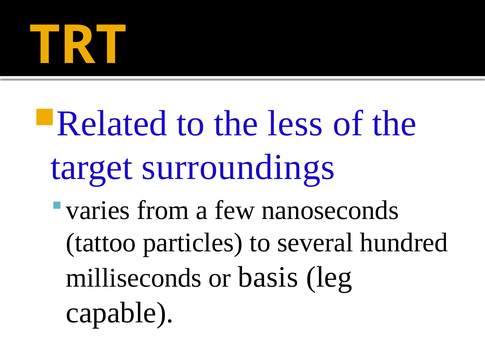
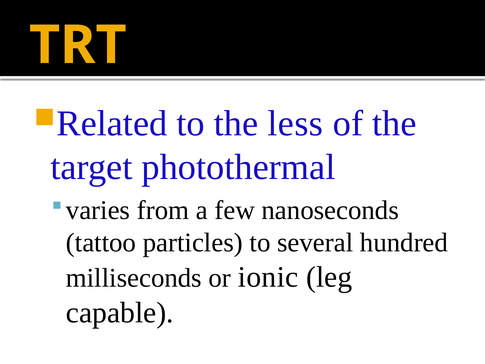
surroundings: surroundings -> photothermal (238, 167)
basis: basis -> ionic (268, 277)
